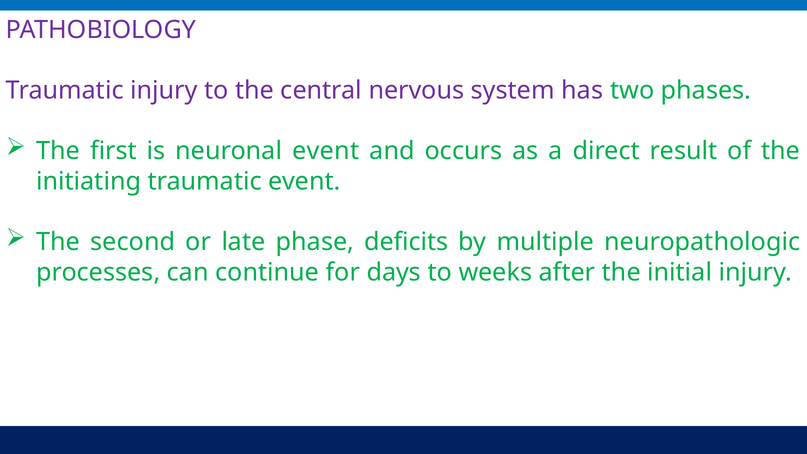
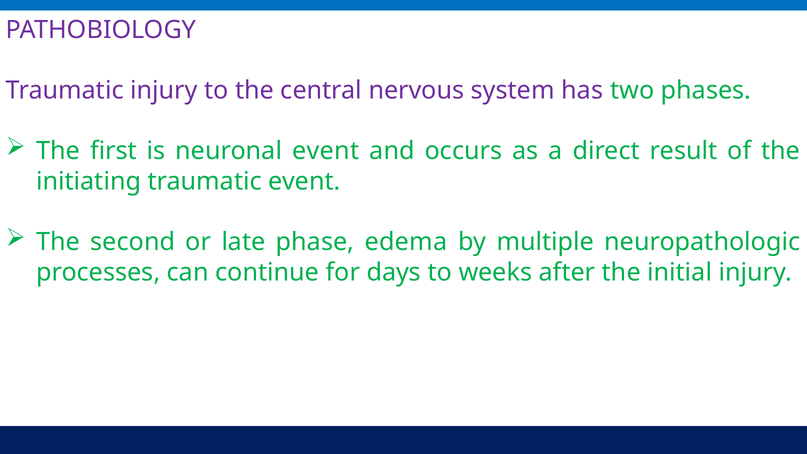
deficits: deficits -> edema (406, 242)
